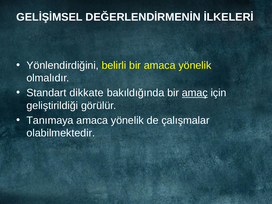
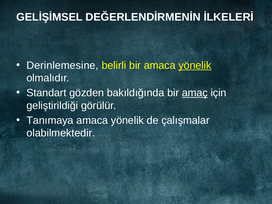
Yönlendirdiğini: Yönlendirdiğini -> Derinlemesine (63, 65)
yönelik underline: none -> present (195, 65)
dikkate: dikkate -> gözden (87, 93)
